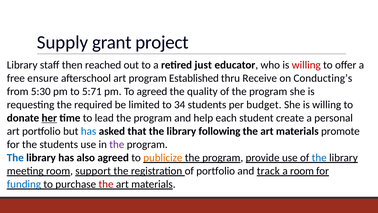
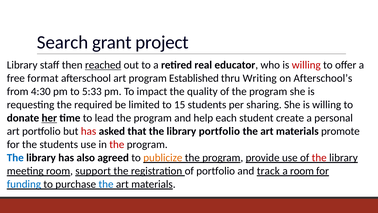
Supply: Supply -> Search (63, 42)
reached underline: none -> present (103, 65)
just: just -> real (203, 65)
ensure: ensure -> format (43, 78)
Receive: Receive -> Writing (260, 78)
Conducting’s: Conducting’s -> Afterschool’s (323, 78)
5:30: 5:30 -> 4:30 (41, 91)
5:71: 5:71 -> 5:33 (92, 91)
To agreed: agreed -> impact (152, 91)
34: 34 -> 15 (180, 105)
budget: budget -> sharing (264, 105)
has colour: blue -> red (89, 131)
library following: following -> portfolio (219, 131)
the colour: purple -> red (117, 144)
the colour: blue -> red (319, 158)
the colour: red -> blue (106, 184)
